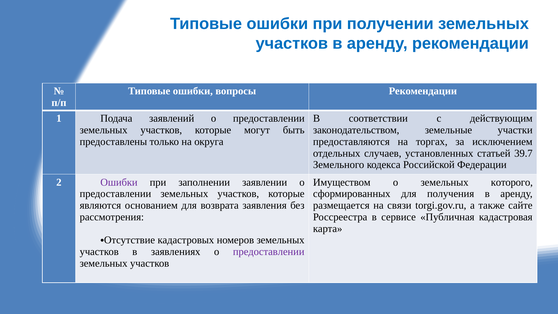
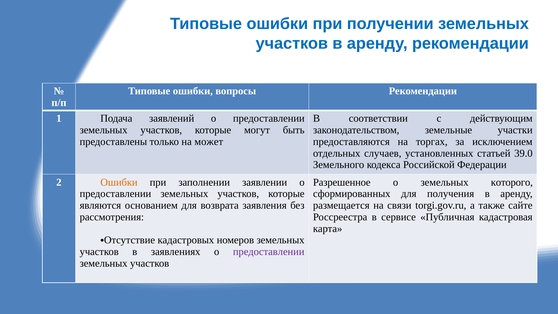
округа: округа -> может (209, 142)
39.7: 39.7 -> 39.0 (523, 153)
Ошибки colour: purple -> orange (119, 182)
Имуществом: Имуществом -> Разрешенное (342, 182)
